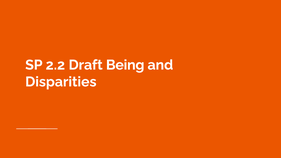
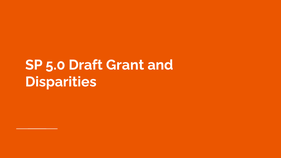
2.2: 2.2 -> 5.0 (55, 65)
Being: Being -> Grant (125, 65)
